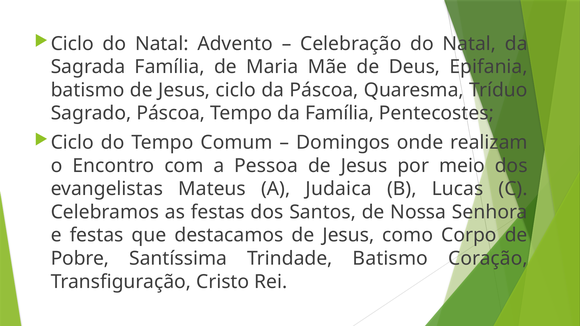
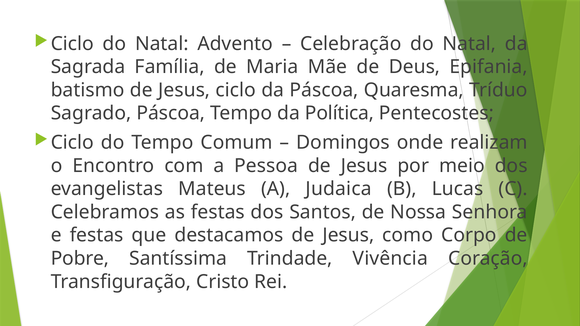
da Família: Família -> Política (340, 113)
Trindade Batismo: Batismo -> Vivência (390, 259)
